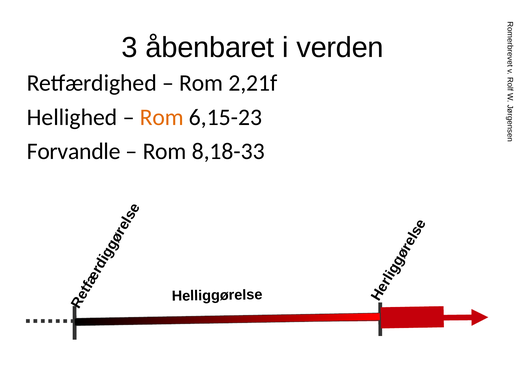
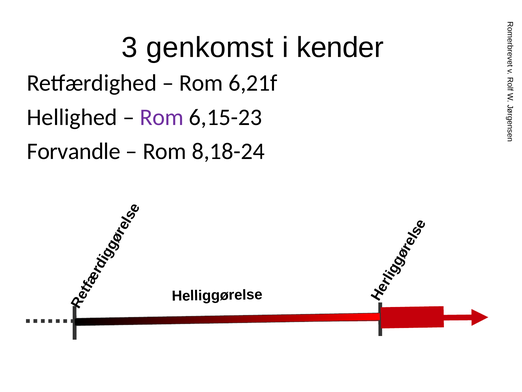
åbenbaret: åbenbaret -> genkomst (210, 48)
verden: verden -> kender (340, 48)
2,21f: 2,21f -> 6,21f (253, 83)
Rom colour: orange -> purple (162, 117)
8,18-33: 8,18-33 -> 8,18-24 (228, 151)
